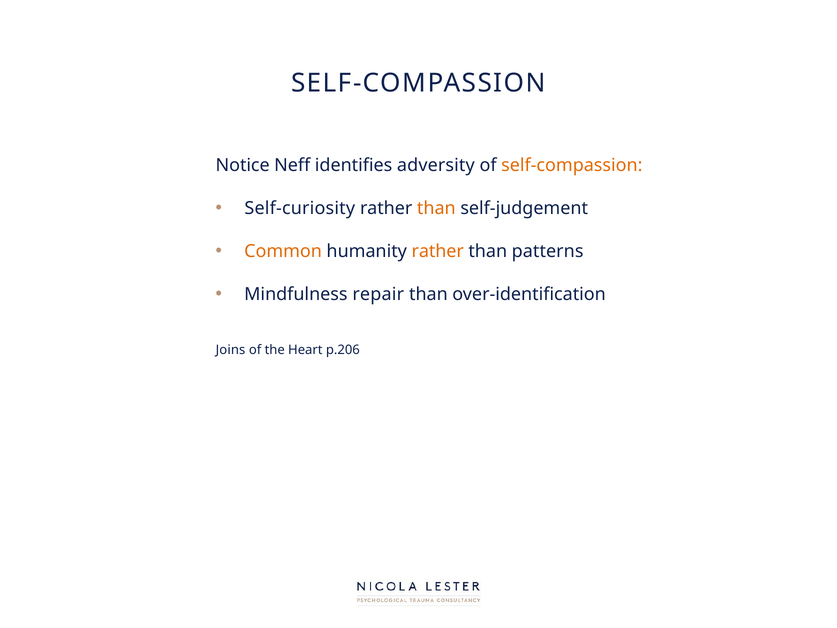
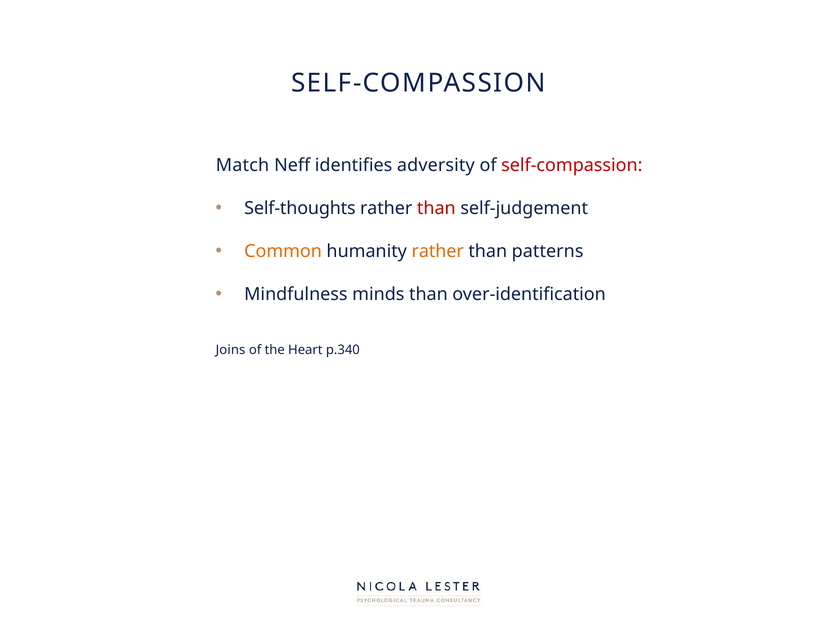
Notice: Notice -> Match (243, 165)
self-compassion colour: orange -> red (572, 165)
Self-curiosity: Self-curiosity -> Self-thoughts (300, 208)
than colour: orange -> red (436, 208)
repair: repair -> minds (378, 294)
p.206: p.206 -> p.340 (343, 350)
